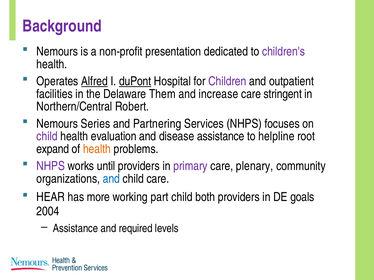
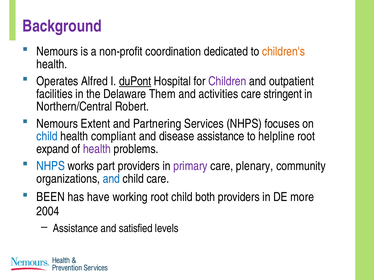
presentation: presentation -> coordination (173, 52)
children's colour: purple -> orange (284, 52)
Alfred underline: present -> none (94, 81)
increase: increase -> activities (218, 94)
Series: Series -> Extent (95, 124)
child colour: purple -> blue (47, 137)
evaluation: evaluation -> compliant (114, 137)
health colour: orange -> purple (97, 149)
NHPS colour: purple -> blue (51, 166)
until: until -> part (106, 166)
HEAR: HEAR -> BEEN (51, 197)
more: more -> have (98, 197)
working part: part -> root (160, 197)
goals: goals -> more (302, 197)
required: required -> satisfied (136, 229)
